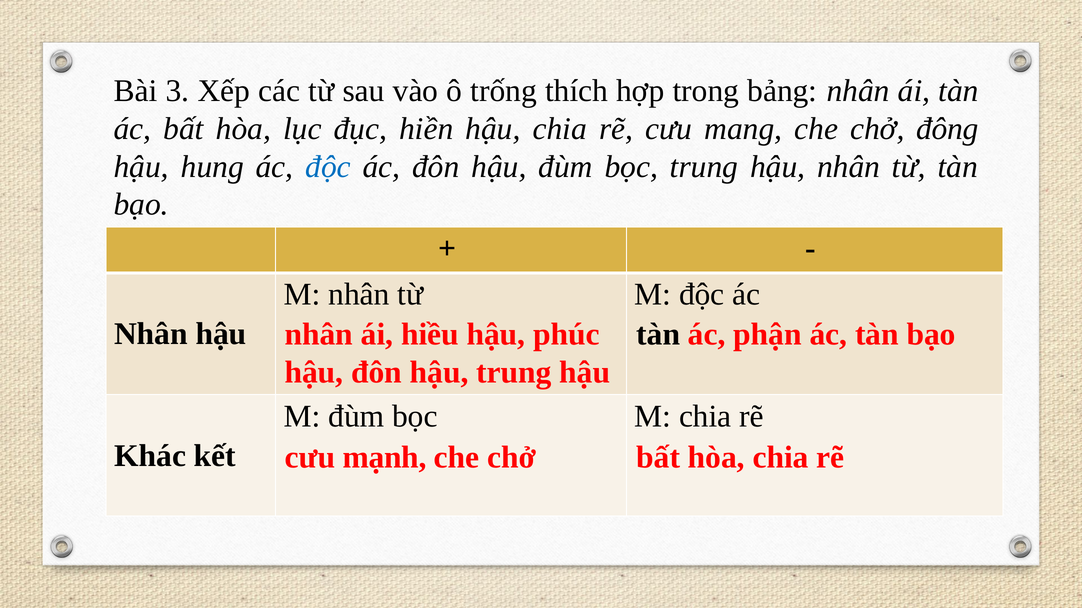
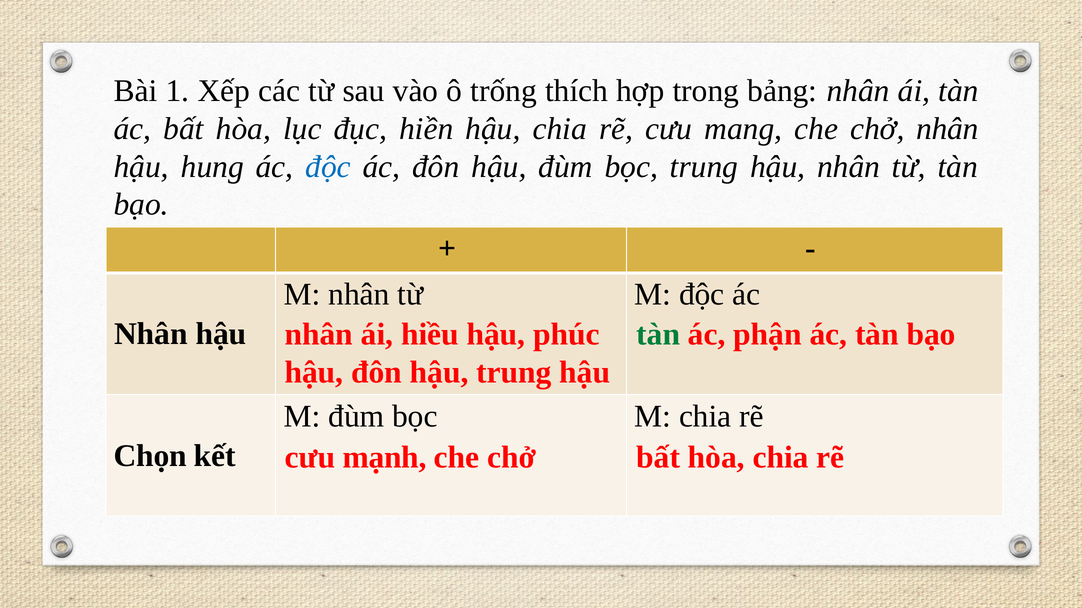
3: 3 -> 1 (178, 91)
chở đông: đông -> nhân (947, 129)
tàn colour: black -> green (658, 335)
Khác: Khác -> Chọn (150, 456)
